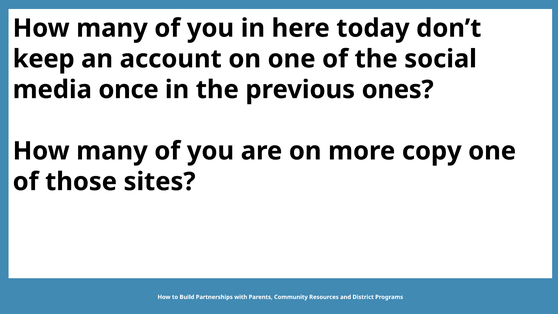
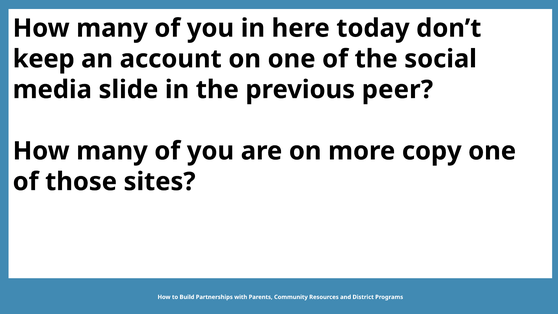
once: once -> slide (128, 90)
ones: ones -> peer (397, 90)
